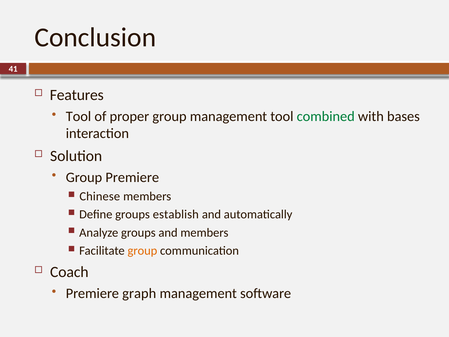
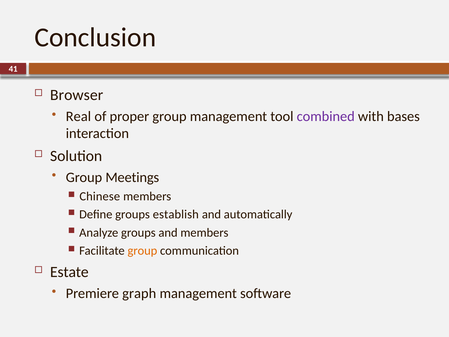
Features: Features -> Browser (77, 95)
Tool: Tool -> Real (78, 116)
combined colour: green -> purple (326, 116)
Group Premiere: Premiere -> Meetings (132, 177)
Coach: Coach -> Estate (69, 272)
